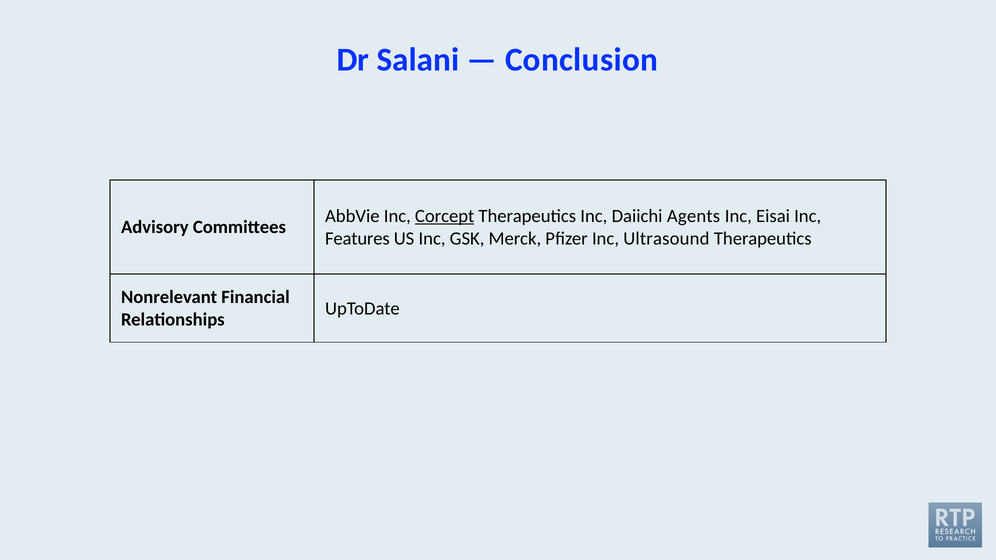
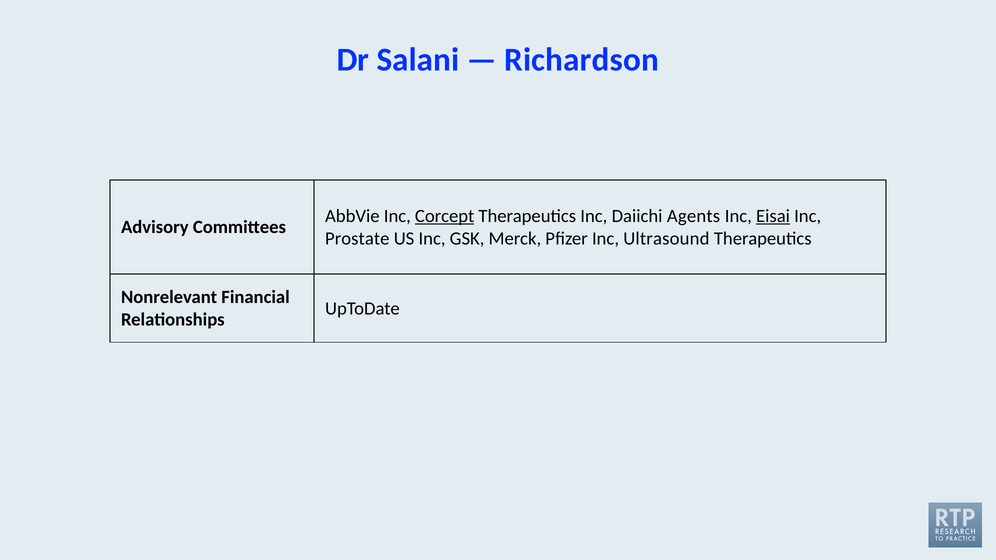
Conclusion: Conclusion -> Richardson (582, 60)
Eisai underline: none -> present (773, 216)
Features: Features -> Prostate (357, 239)
